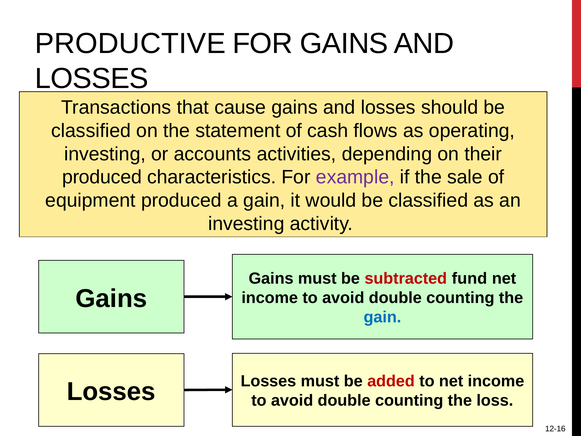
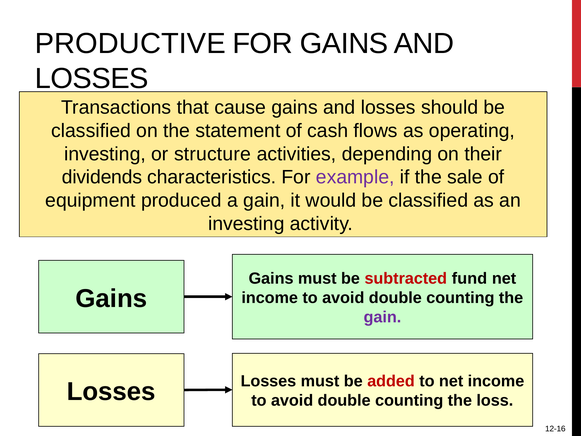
accounts: accounts -> structure (212, 154)
produced: produced -> dividends (102, 177)
gain colour: blue -> purple (382, 317)
